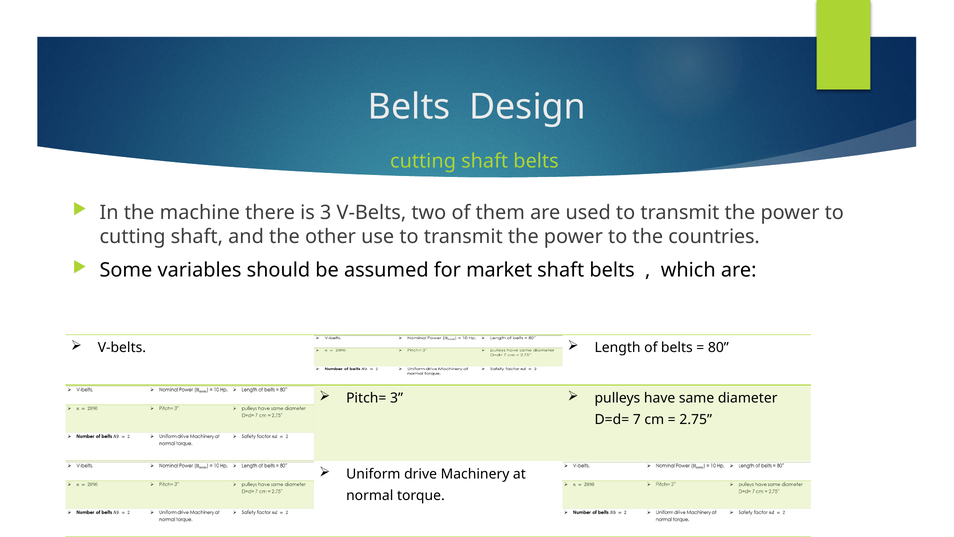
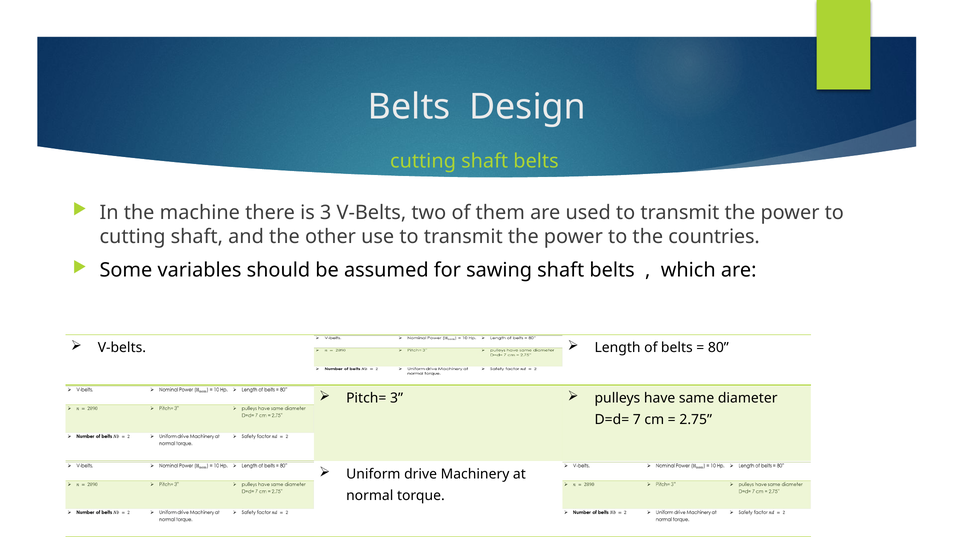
market: market -> sawing (499, 270)
